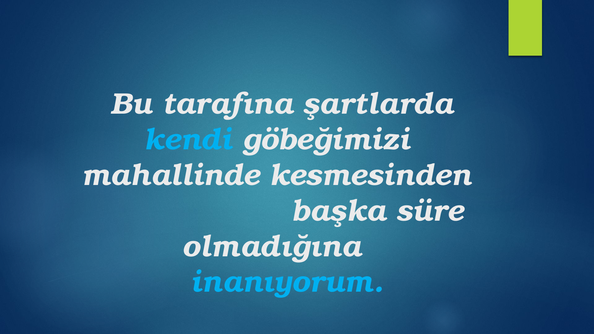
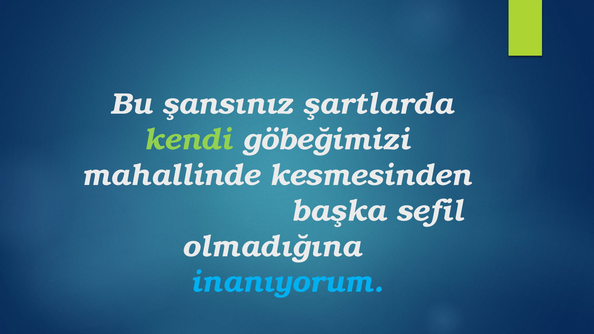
tarafına: tarafına -> şansınız (227, 104)
kendi colour: light blue -> light green (188, 140)
süre: süre -> sefil (430, 211)
